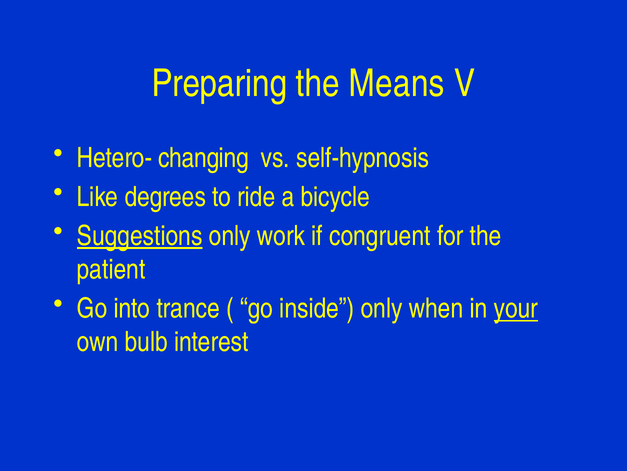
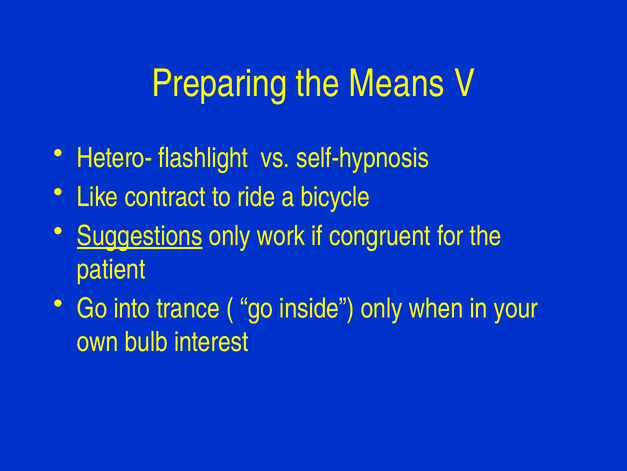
changing: changing -> flashlight (203, 158)
degrees: degrees -> contract (165, 197)
your underline: present -> none (516, 308)
